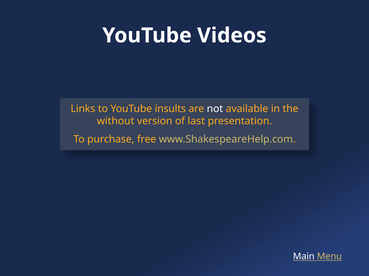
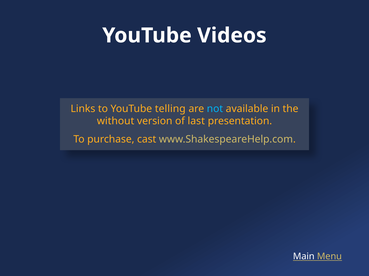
insults: insults -> telling (170, 109)
not colour: white -> light blue (215, 109)
free: free -> cast (147, 140)
